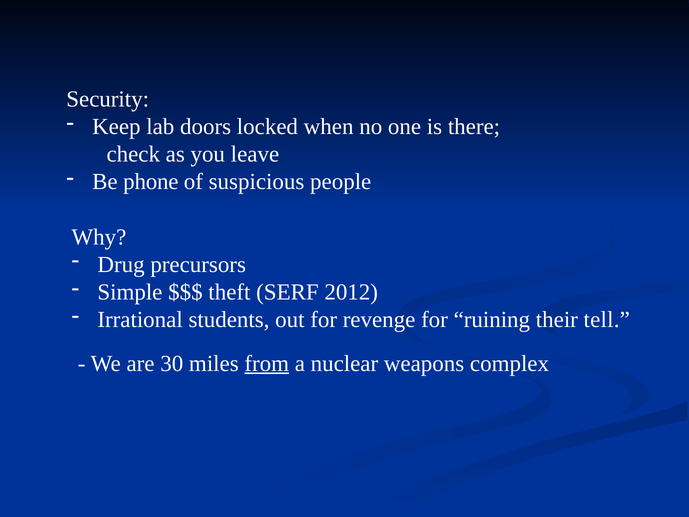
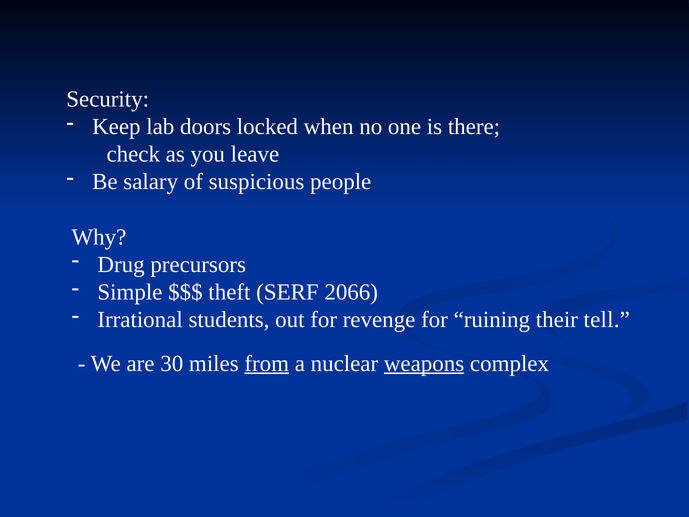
phone: phone -> salary (151, 182)
2012: 2012 -> 2066 (351, 292)
weapons underline: none -> present (424, 363)
